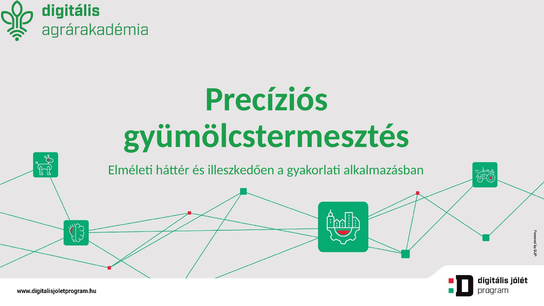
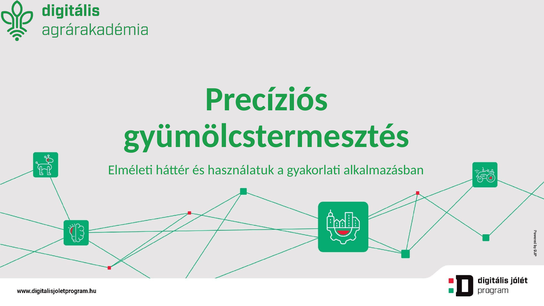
illeszkedően: illeszkedően -> használatuk (241, 170)
